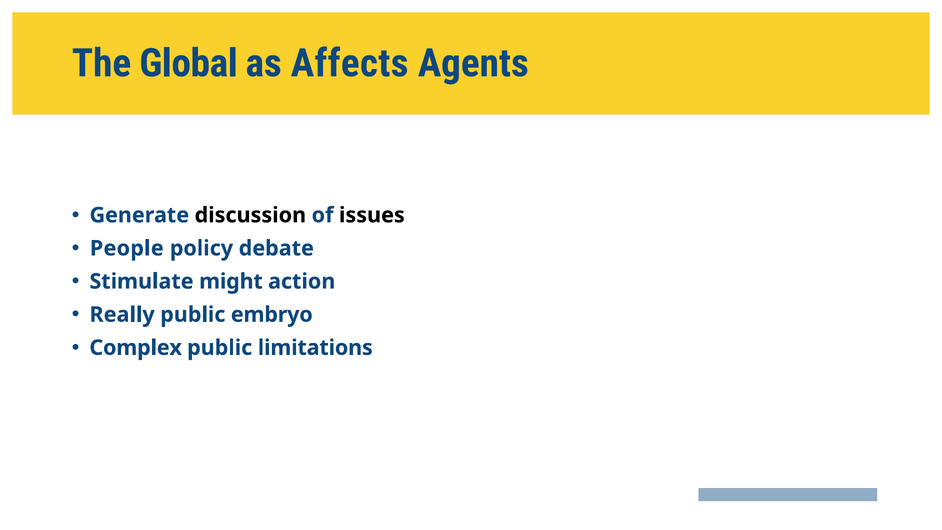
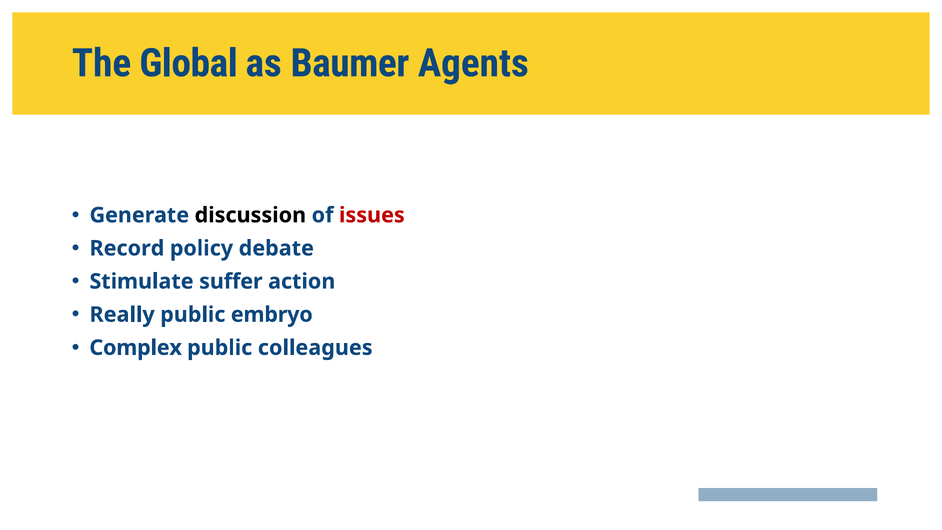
Affects: Affects -> Baumer (350, 63)
issues colour: black -> red (372, 215)
People: People -> Record (127, 248)
might: might -> suffer (231, 281)
limitations: limitations -> colleagues (315, 348)
